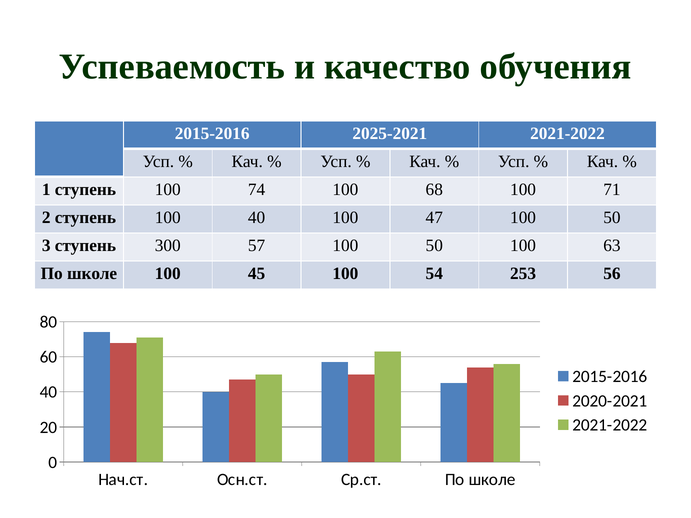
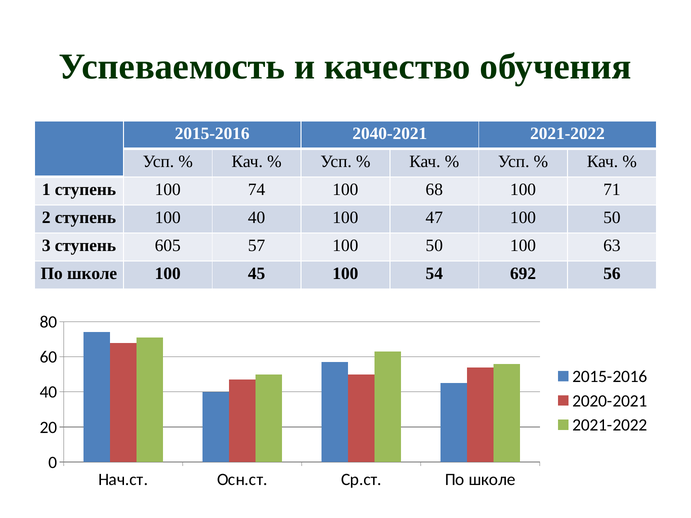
2025-2021: 2025-2021 -> 2040-2021 (390, 134)
300: 300 -> 605 (168, 246)
253: 253 -> 692 (523, 274)
